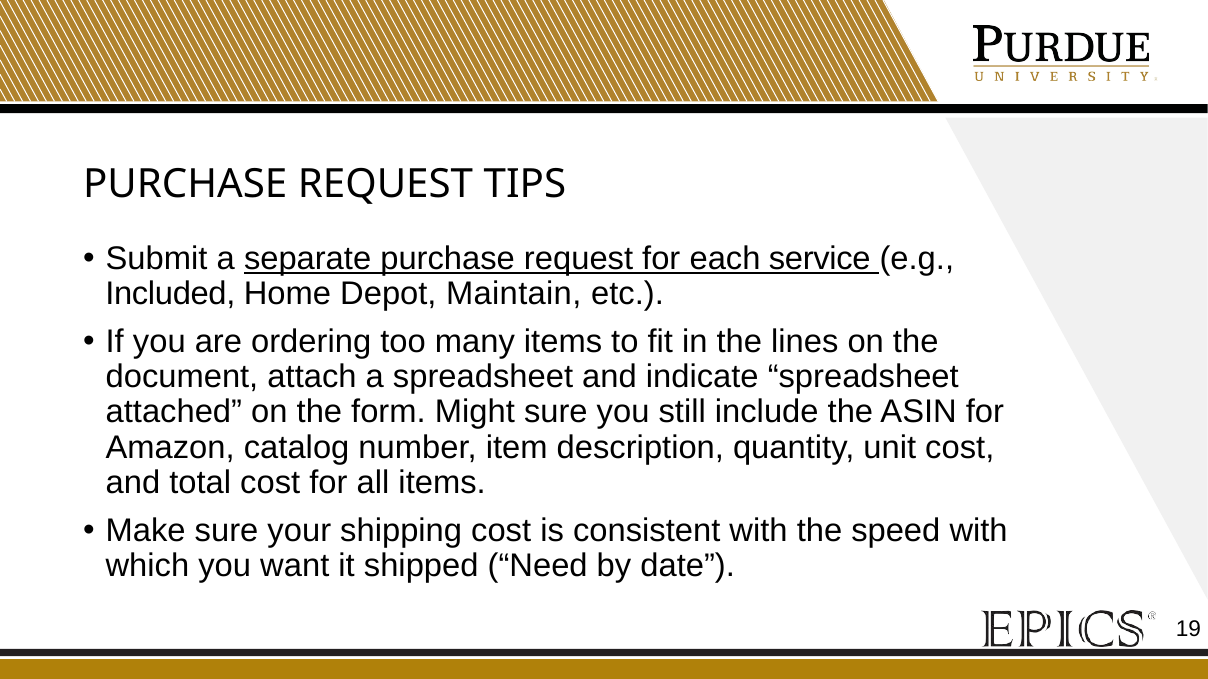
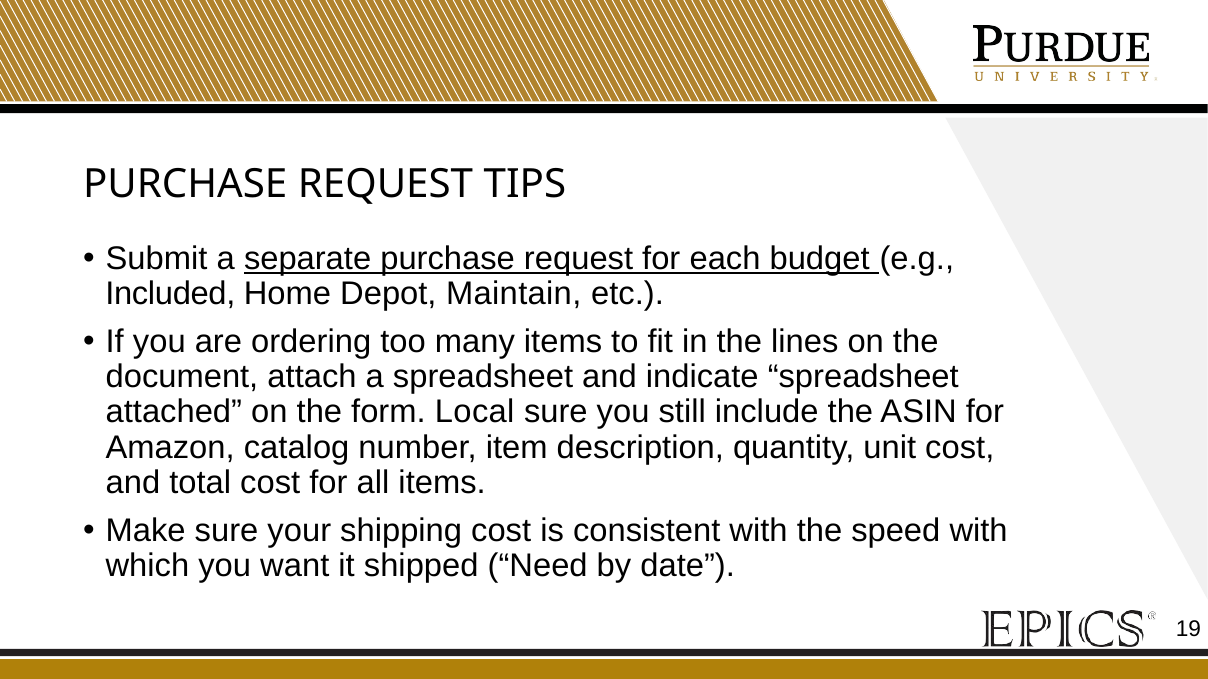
service: service -> budget (820, 259)
Might: Might -> Local (475, 412)
